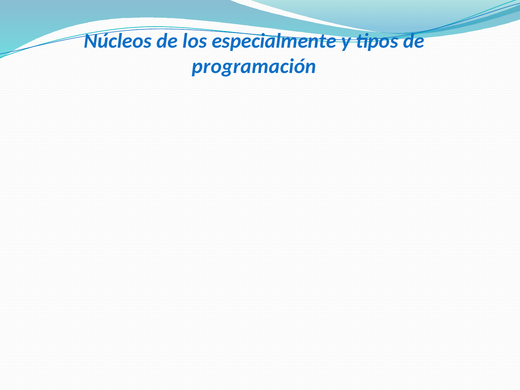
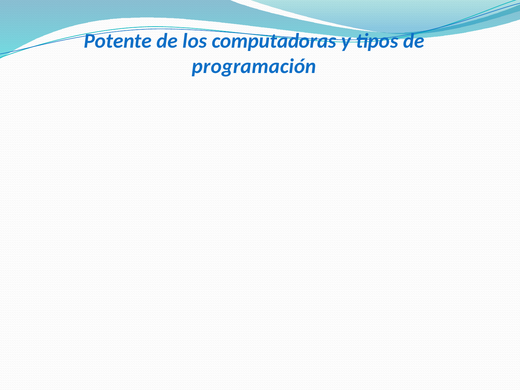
Núcleos: Núcleos -> Potente (118, 41)
especialmente: especialmente -> computadoras (274, 41)
